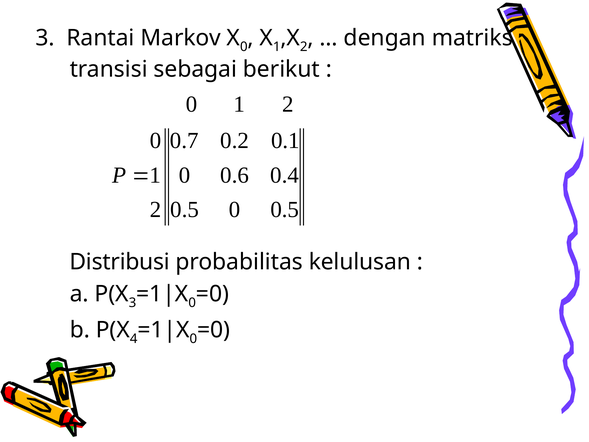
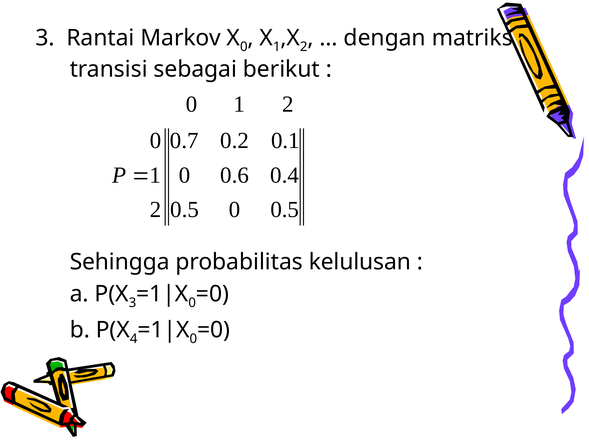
Distribusi: Distribusi -> Sehingga (120, 262)
